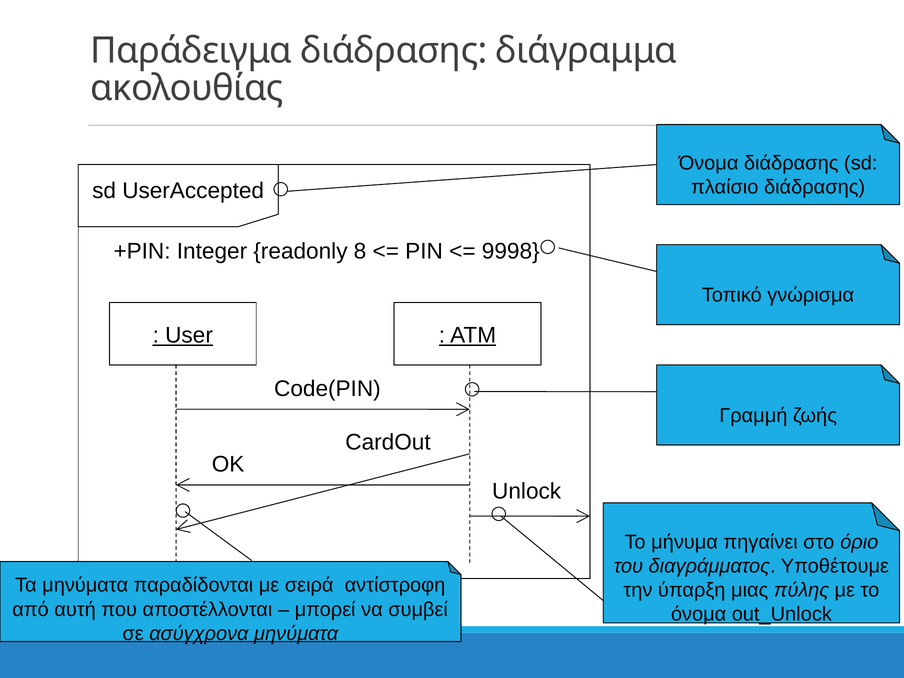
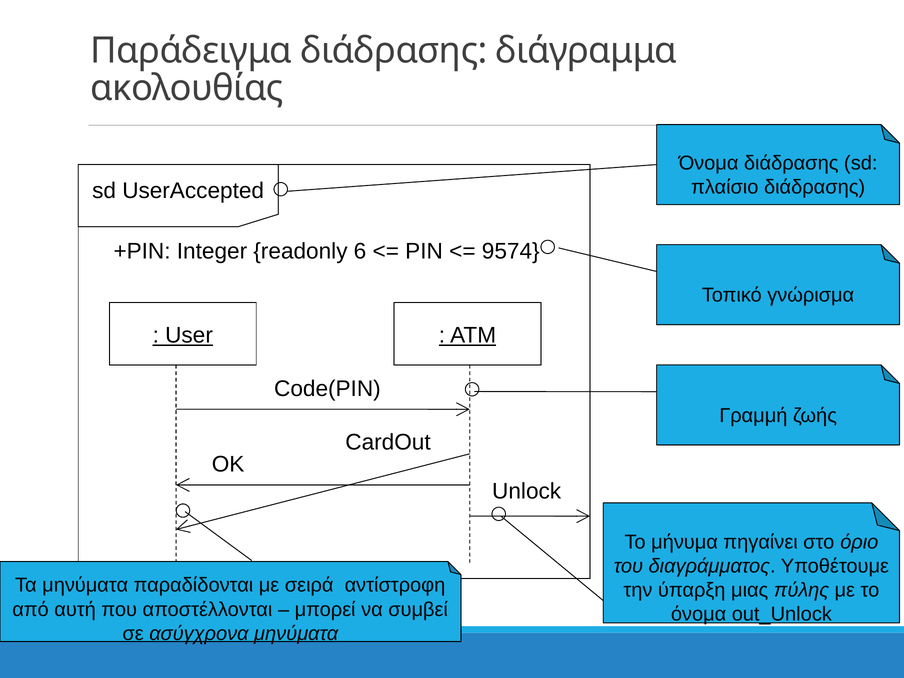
8: 8 -> 6 (360, 251)
9998: 9998 -> 9574 (511, 251)
